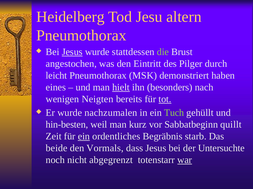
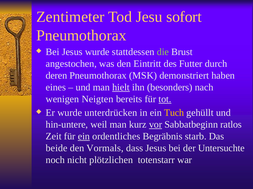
Heidelberg: Heidelberg -> Zentimeter (70, 17)
altern: altern -> sofort (184, 17)
Jesus underline: present -> none (72, 52)
Pilger: Pilger -> Futter (191, 64)
leicht: leicht -> deren (56, 76)
nachzumalen: nachzumalen -> unterdrücken (111, 113)
Tuch colour: light green -> yellow (174, 113)
hin-besten: hin-besten -> hin-untere (67, 125)
vor underline: none -> present (156, 125)
quillt: quillt -> ratlos (231, 125)
abgegrenzt: abgegrenzt -> plötzlichen (111, 160)
war underline: present -> none (185, 160)
